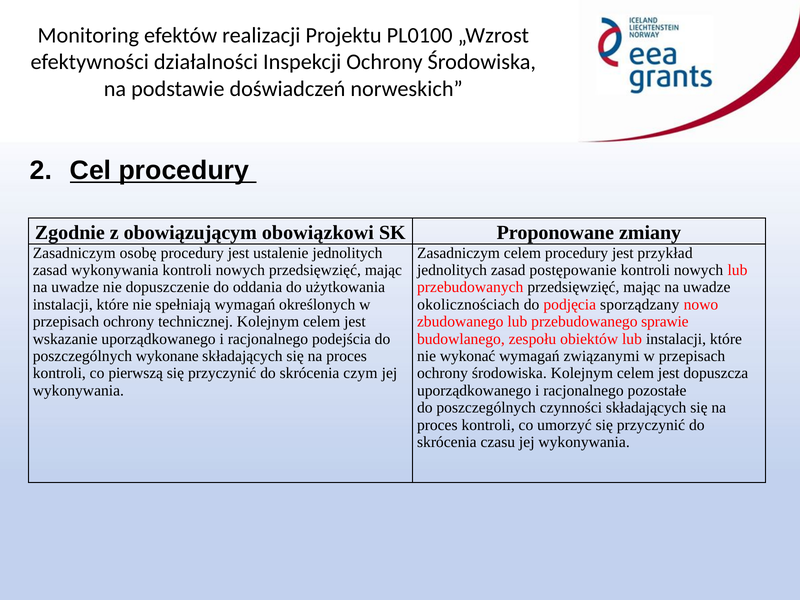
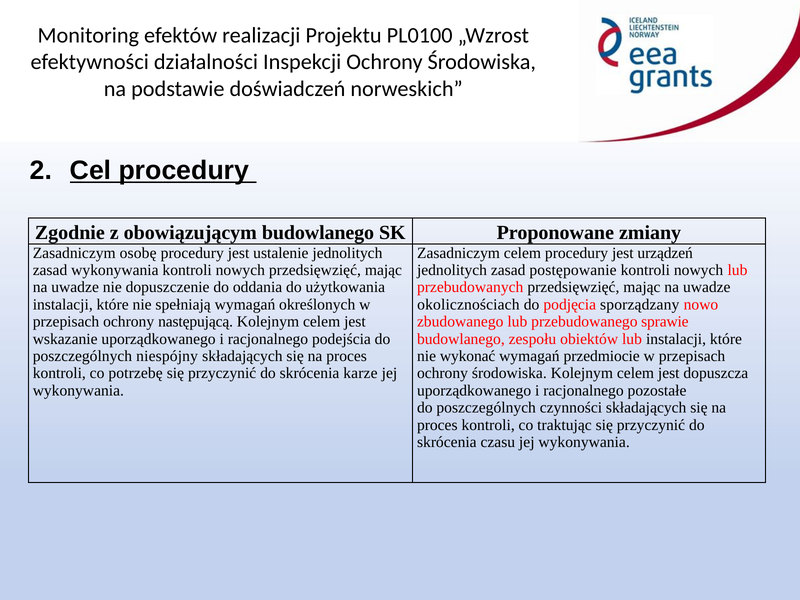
obowiązującym obowiązkowi: obowiązkowi -> budowlanego (318, 233)
przykład: przykład -> urządzeń (665, 253)
technicznej: technicznej -> następującą (196, 322)
wykonane: wykonane -> niespójny (167, 356)
związanymi: związanymi -> przedmiocie (602, 356)
pierwszą: pierwszą -> potrzebę (136, 373)
czym: czym -> karze (360, 373)
umorzyć: umorzyć -> traktując (565, 425)
